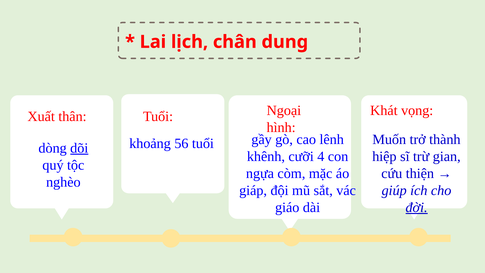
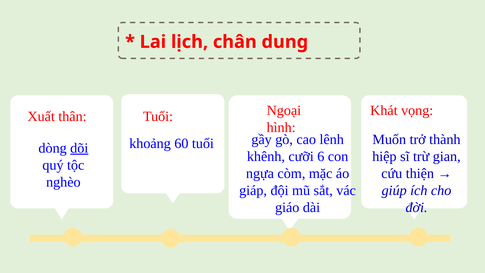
56: 56 -> 60 (181, 143)
4: 4 -> 6 (321, 156)
đời underline: present -> none (417, 207)
